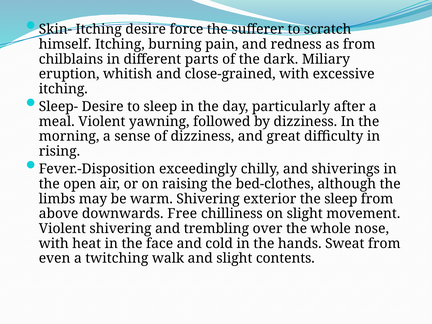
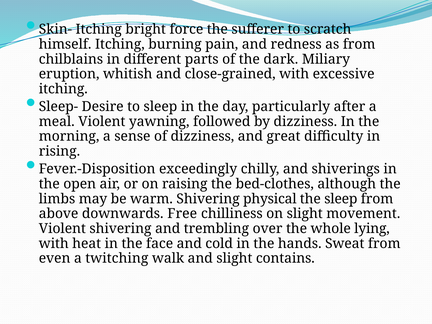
Itching desire: desire -> bright (146, 29)
exterior: exterior -> physical (270, 199)
nose: nose -> lying (372, 229)
contents: contents -> contains (285, 258)
